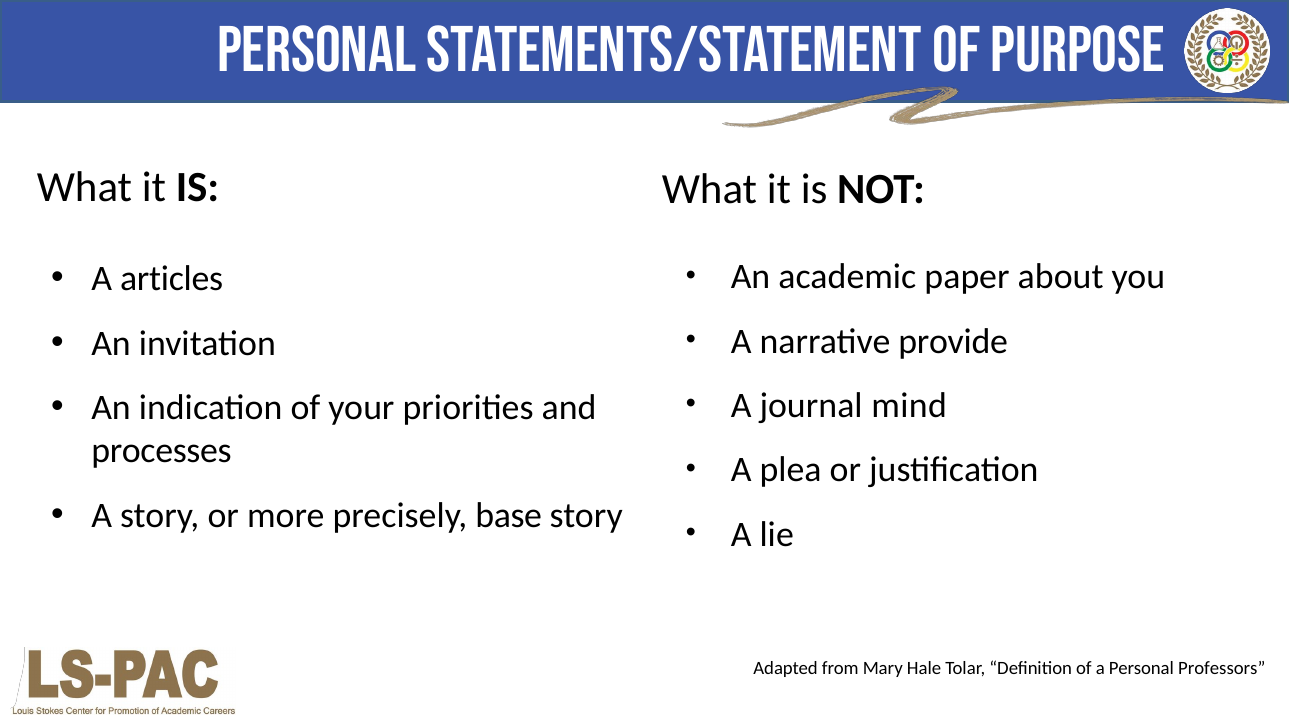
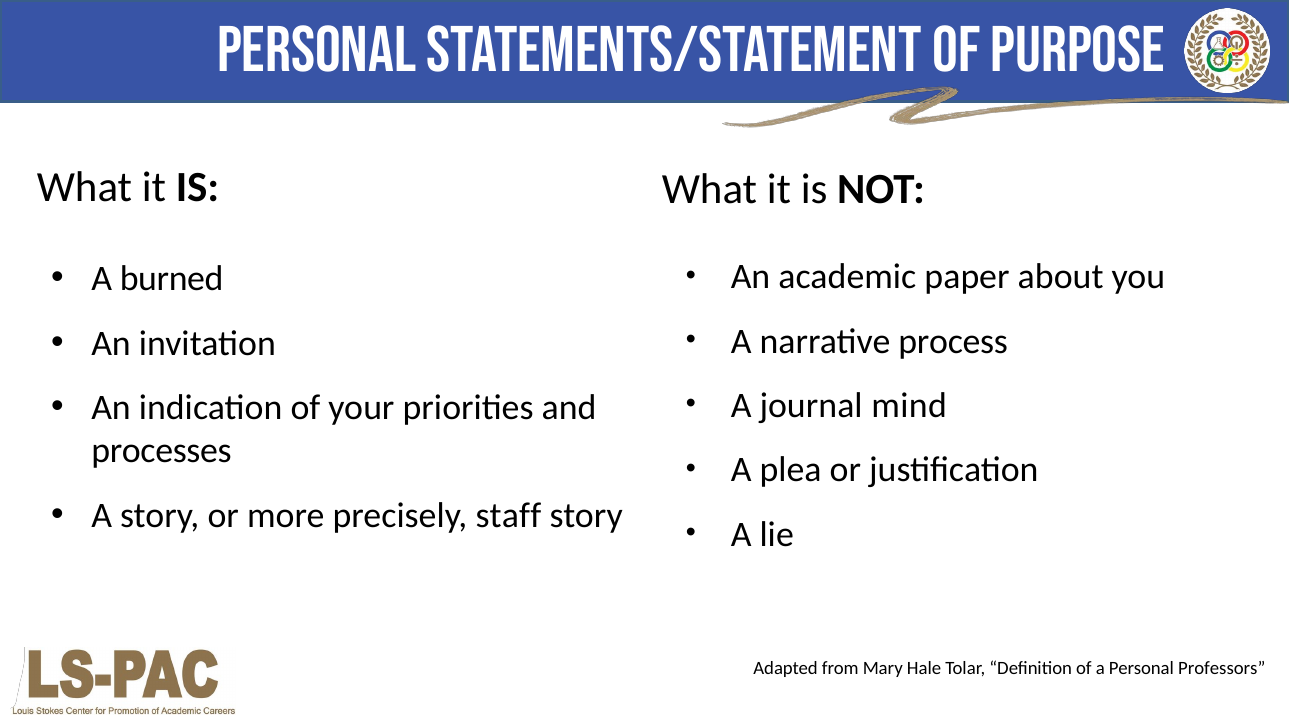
articles: articles -> burned (172, 279)
provide: provide -> process (953, 341)
base: base -> staff (508, 515)
